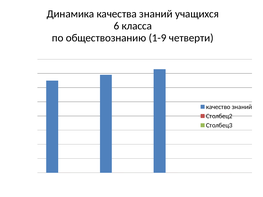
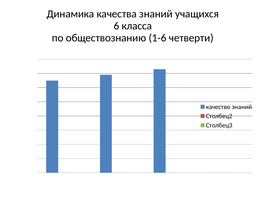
1-9: 1-9 -> 1-6 (158, 38)
